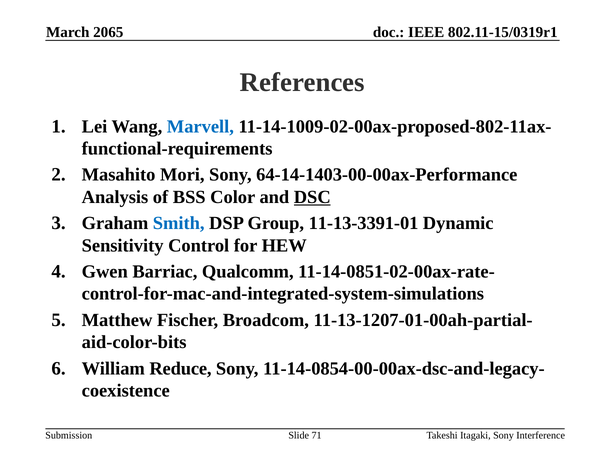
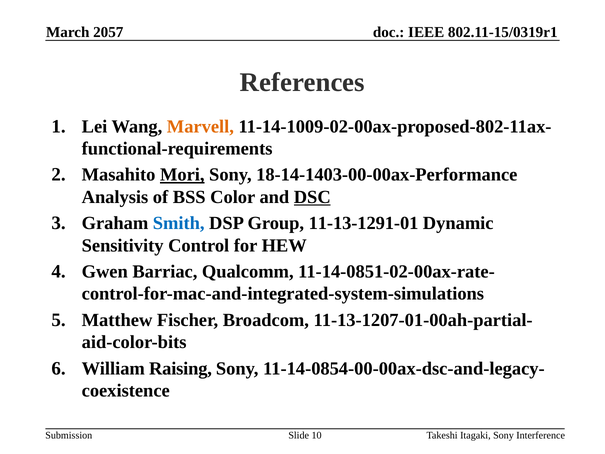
2065: 2065 -> 2057 (108, 32)
Marvell colour: blue -> orange (200, 126)
Mori underline: none -> present (182, 175)
64-14-1403-00-00ax-Performance: 64-14-1403-00-00ax-Performance -> 18-14-1403-00-00ax-Performance (387, 175)
11-13-3391-01: 11-13-3391-01 -> 11-13-1291-01 (364, 223)
Reduce: Reduce -> Raising (181, 368)
71: 71 -> 10 (317, 435)
